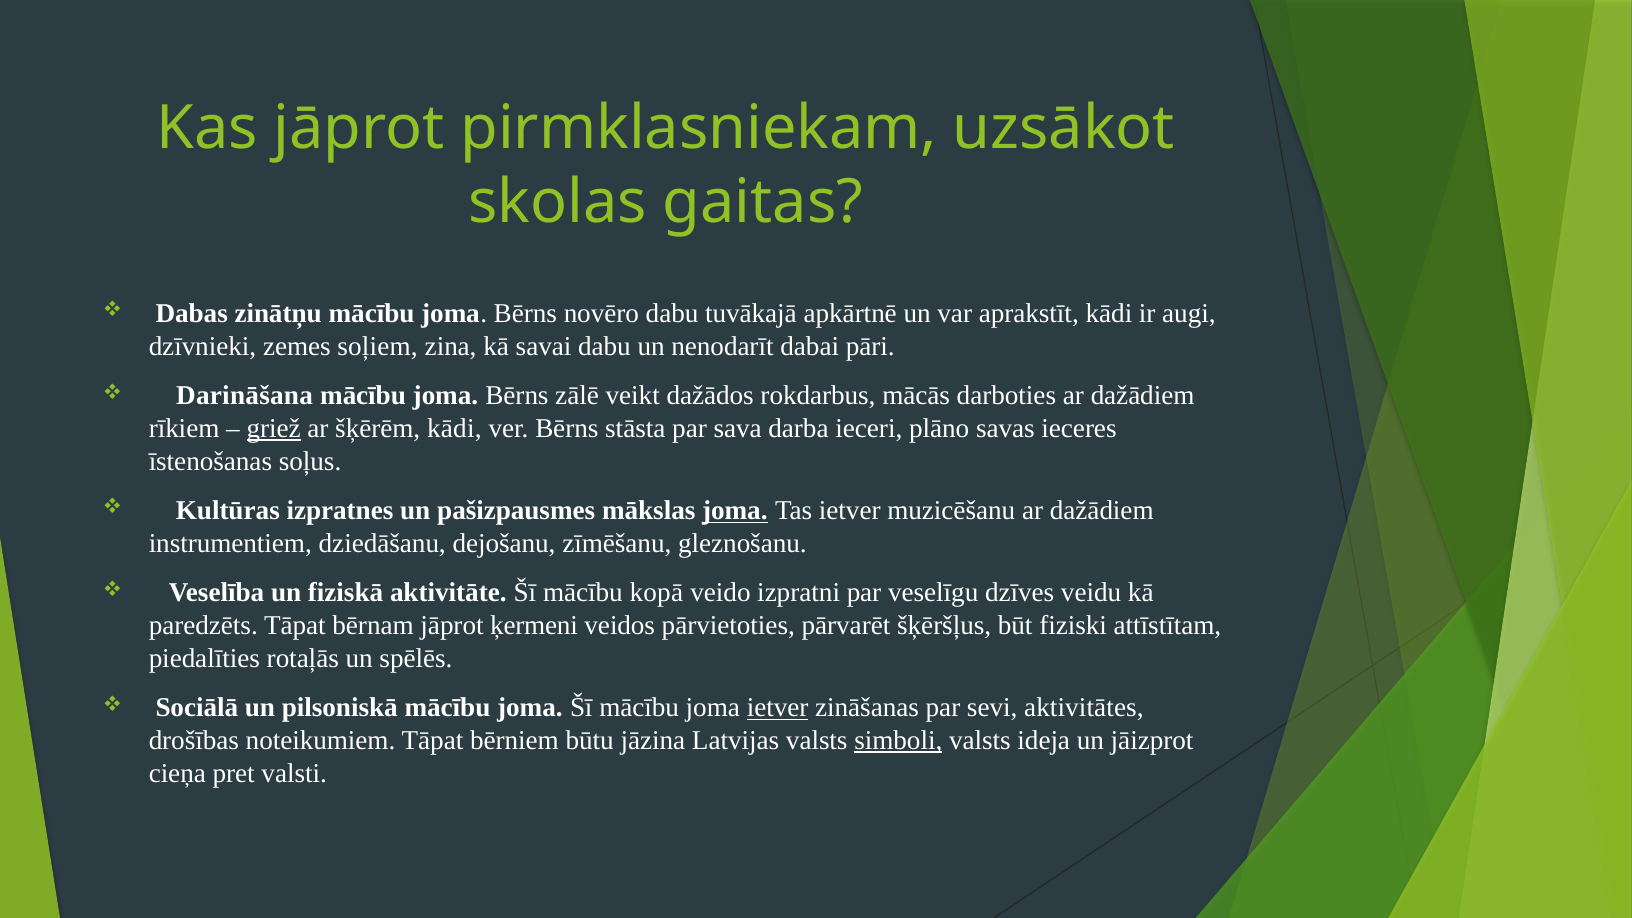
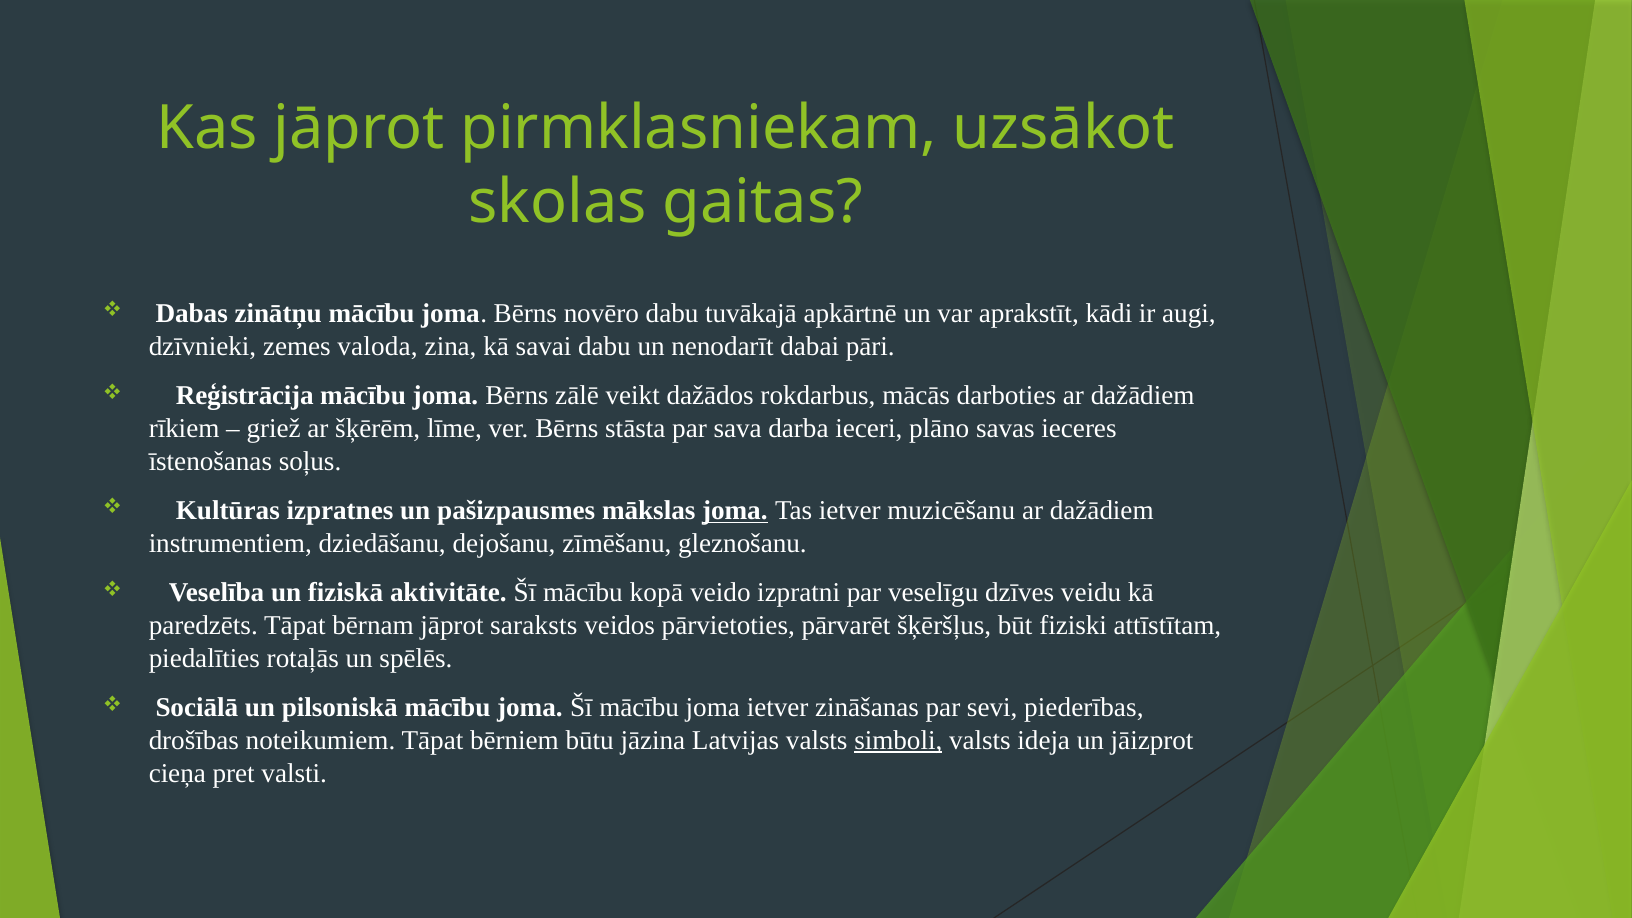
soļiem: soļiem -> valoda (378, 346)
Darināšana: Darināšana -> Reģistrācija (245, 396)
griež underline: present -> none (274, 428)
šķērēm kādi: kādi -> līme (454, 428)
ķermeni: ķermeni -> saraksts (534, 626)
ietver underline: present -> none (778, 708)
aktivitātes: aktivitātes -> piederības (1084, 708)
